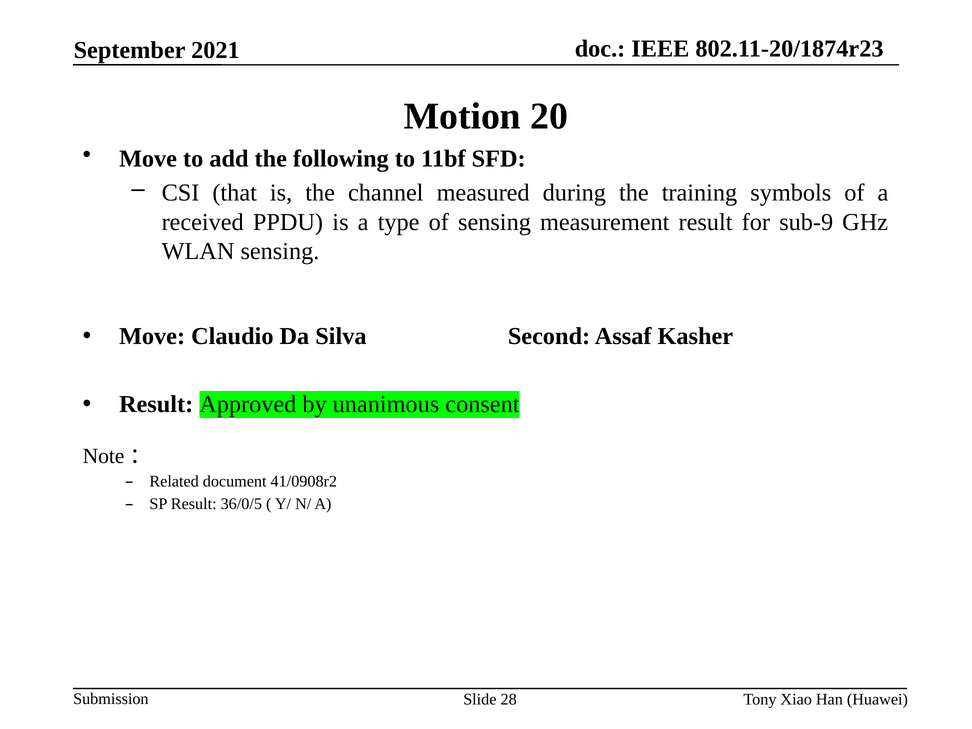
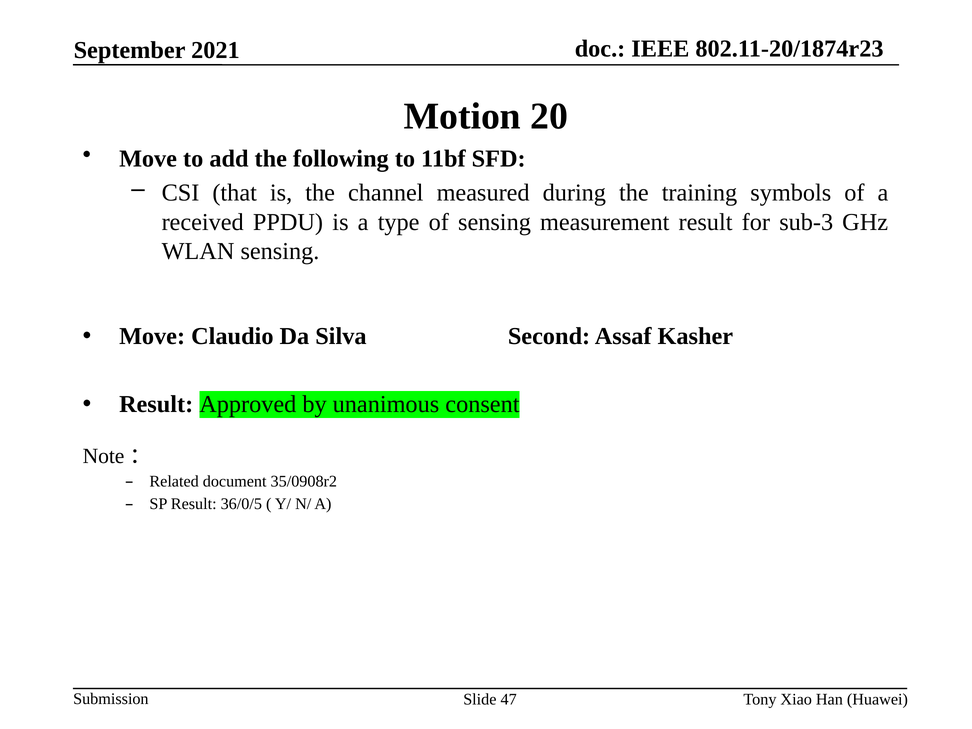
sub-9: sub-9 -> sub-3 (806, 222)
41/0908r2: 41/0908r2 -> 35/0908r2 (304, 481)
28: 28 -> 47 (509, 699)
